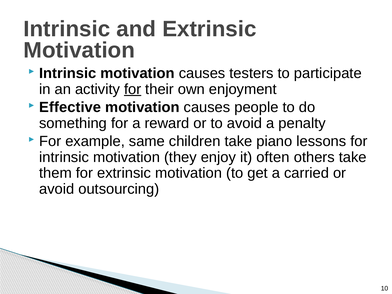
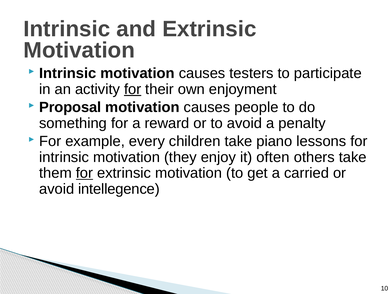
Effective: Effective -> Proposal (70, 107)
same: same -> every (147, 141)
for underline: none -> present (84, 173)
outsourcing: outsourcing -> intellegence (119, 189)
